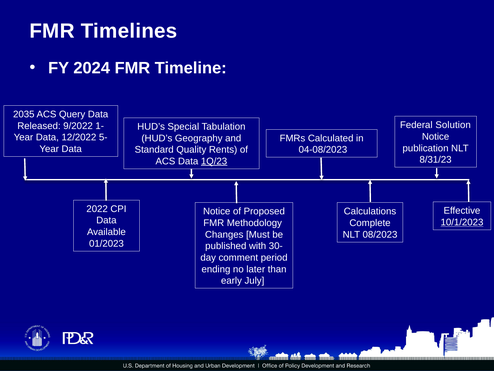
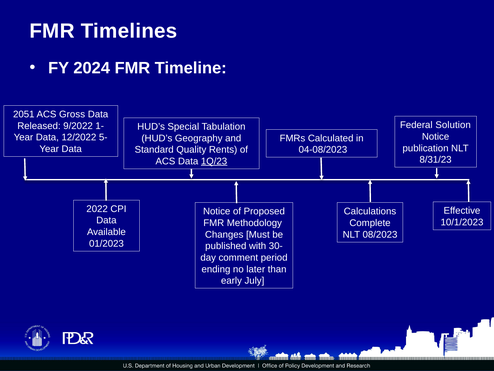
2035: 2035 -> 2051 (24, 114)
Query: Query -> Gross (72, 114)
10/1/2023 underline: present -> none (462, 222)
